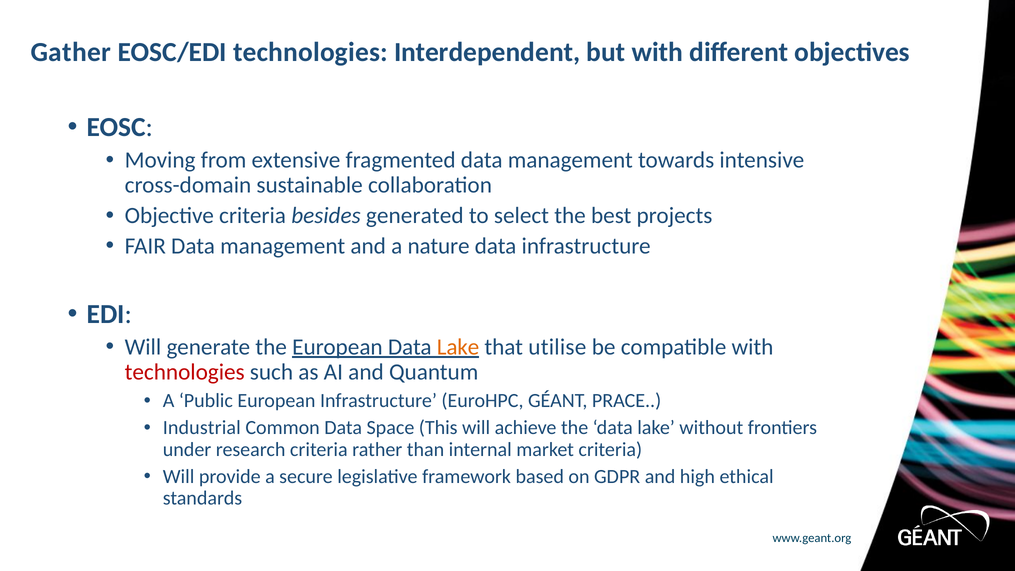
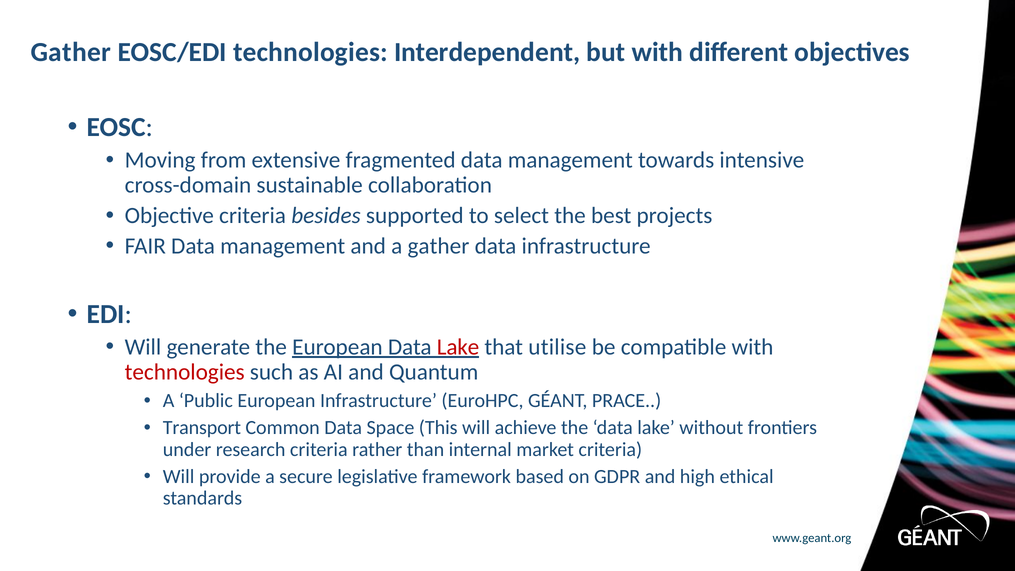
generated: generated -> supported (415, 216)
a nature: nature -> gather (438, 246)
Lake colour: orange -> red (458, 347)
Industrial: Industrial -> Transport (202, 428)
